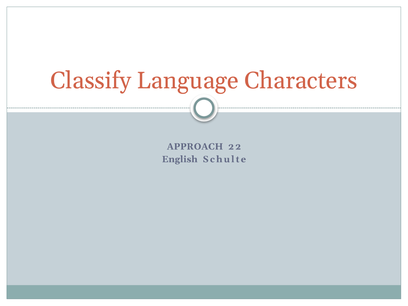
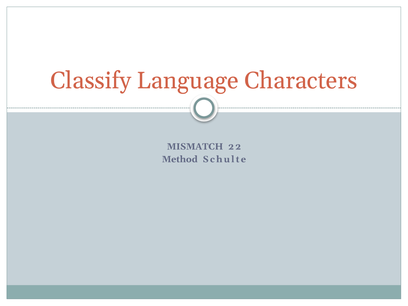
APPROACH: APPROACH -> MISMATCH (195, 147)
English: English -> Method (180, 159)
